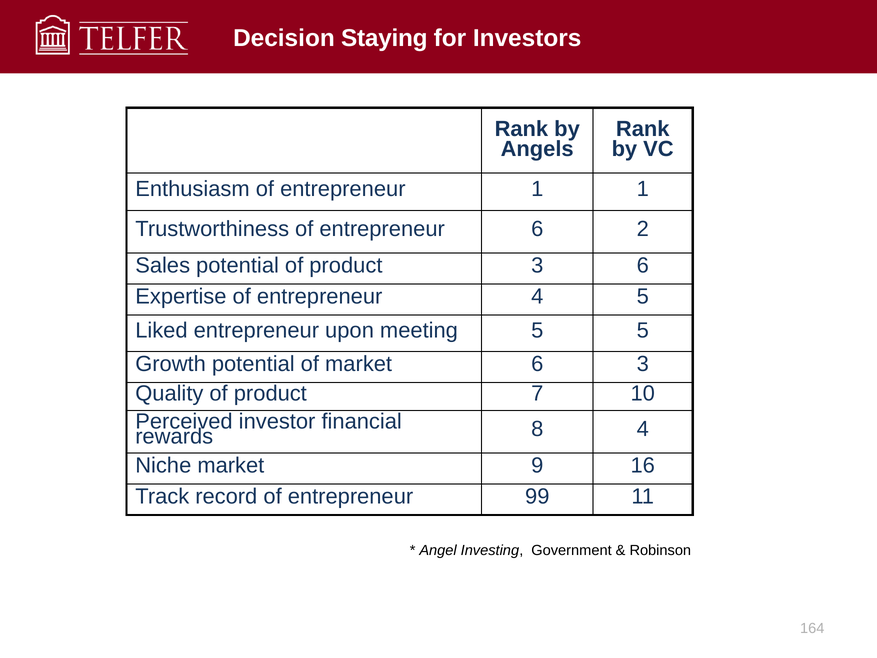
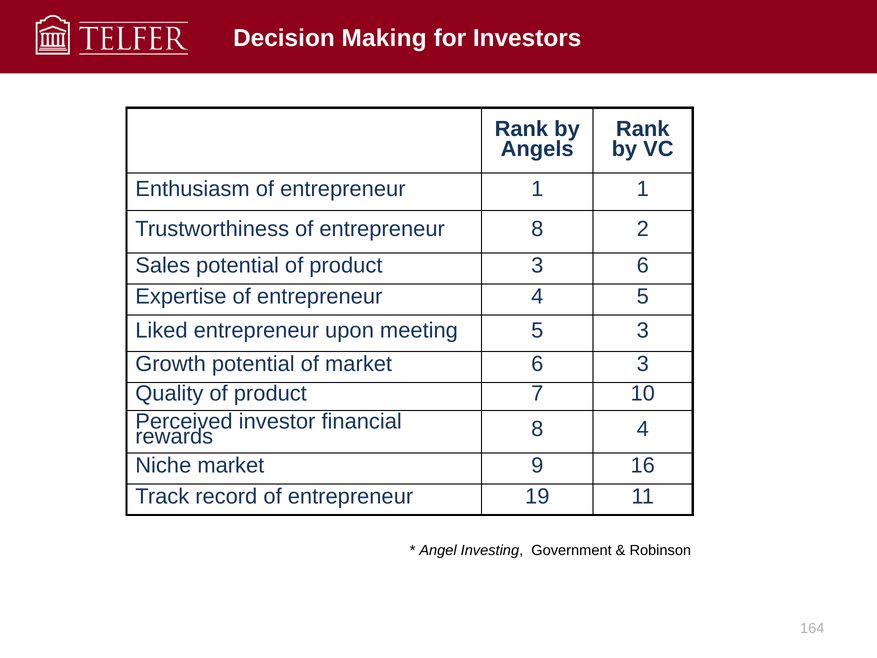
Staying: Staying -> Making (384, 38)
entrepreneur 6: 6 -> 8 (537, 229)
5 5: 5 -> 3 (643, 330)
99: 99 -> 19 (537, 496)
